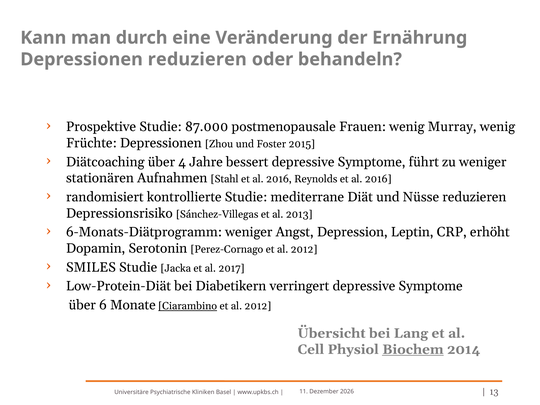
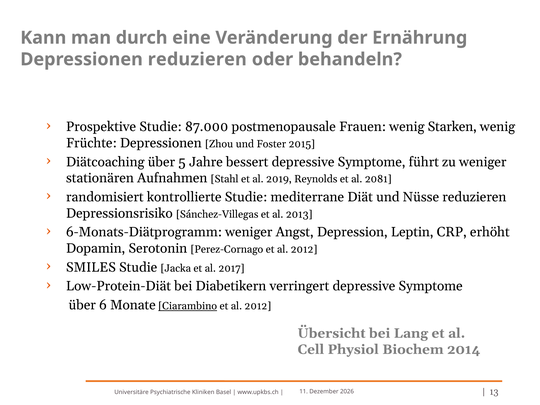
Murray: Murray -> Starken (452, 127)
4: 4 -> 5 (182, 162)
Stahl et al 2016: 2016 -> 2019 (279, 179)
Reynolds et al 2016: 2016 -> 2081 (378, 179)
Biochem underline: present -> none (413, 349)
